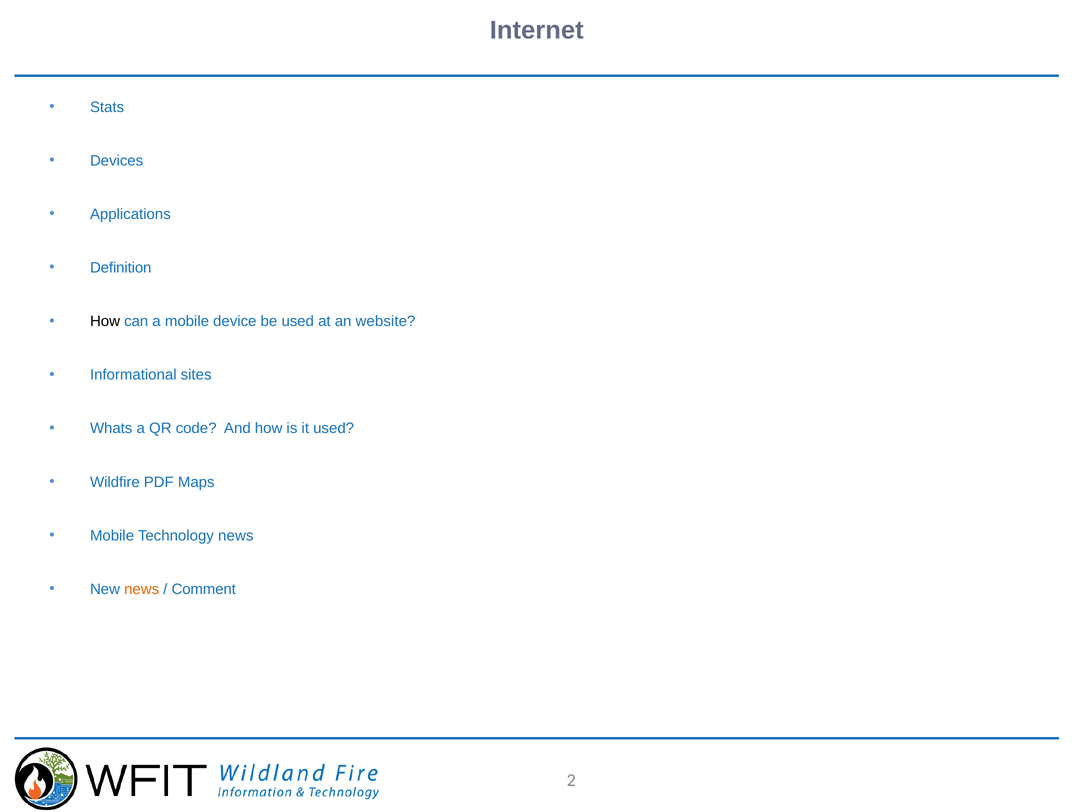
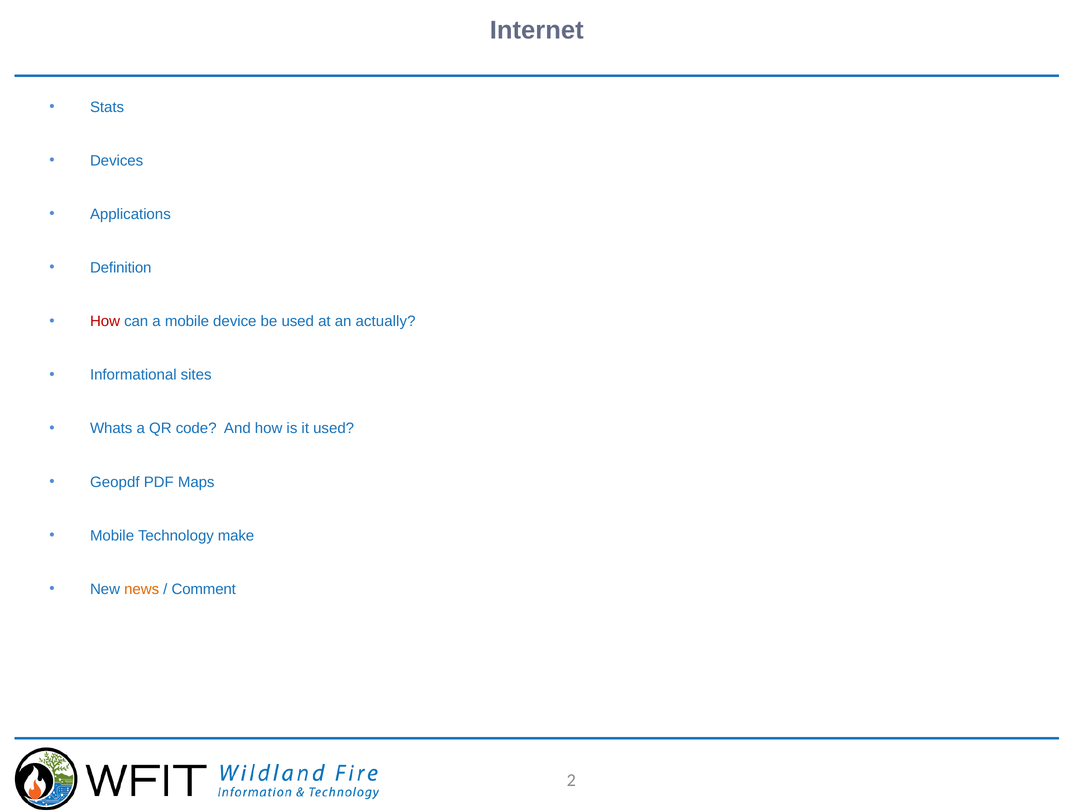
How colour: black -> red (105, 321)
website: website -> actually (386, 321)
Wildfire: Wildfire -> Geopdf (115, 482)
Technology news: news -> make (236, 536)
